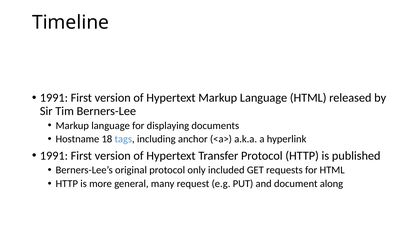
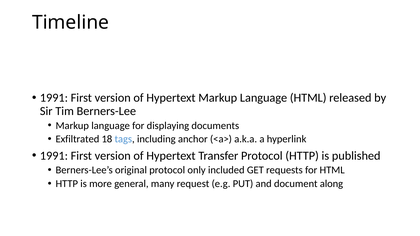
Hostname: Hostname -> Exfiltrated (77, 139)
